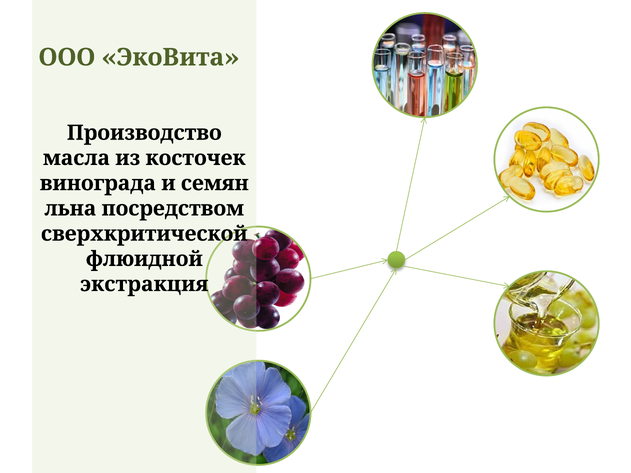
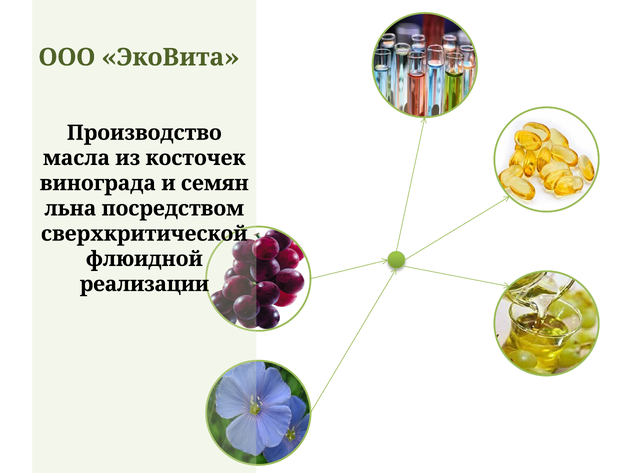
экстракция: экстракция -> реализации (144, 284)
